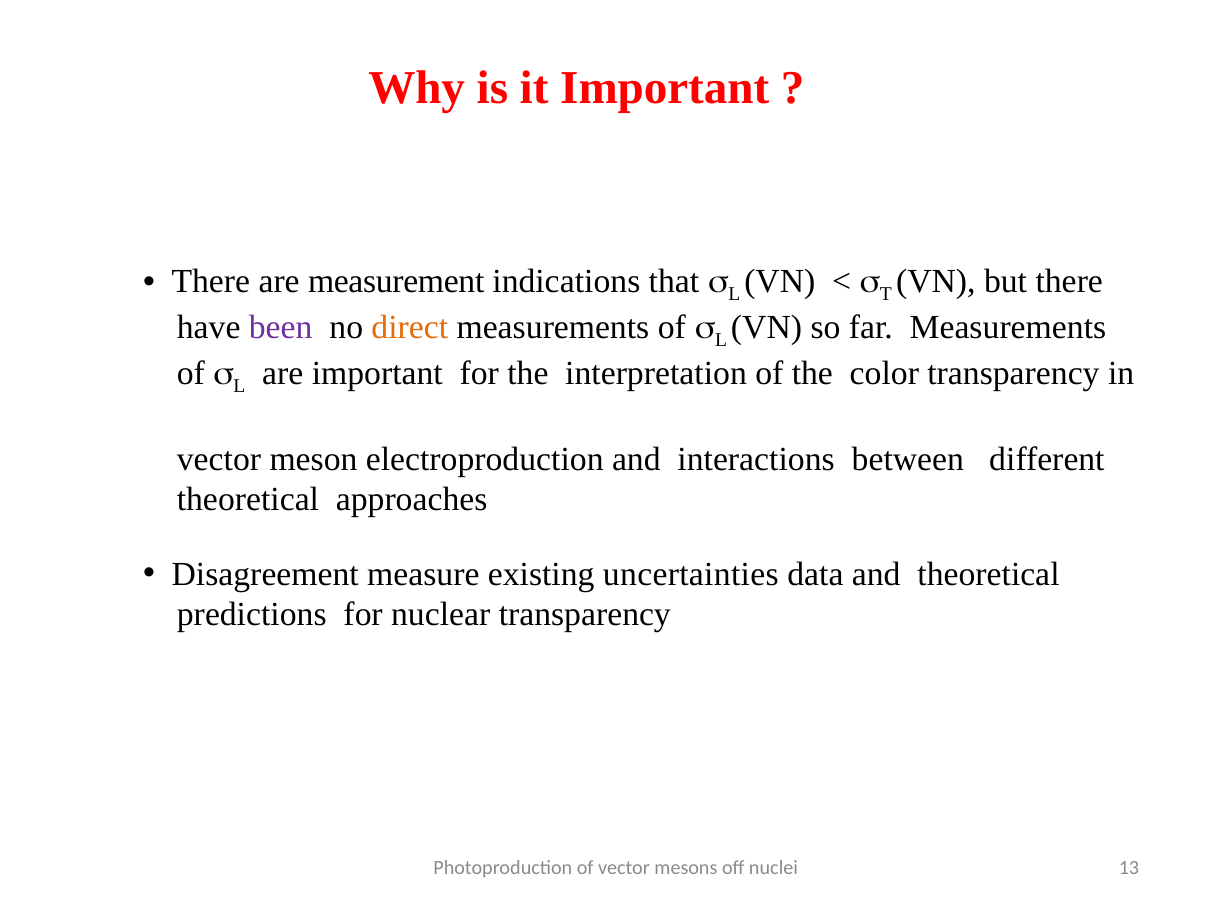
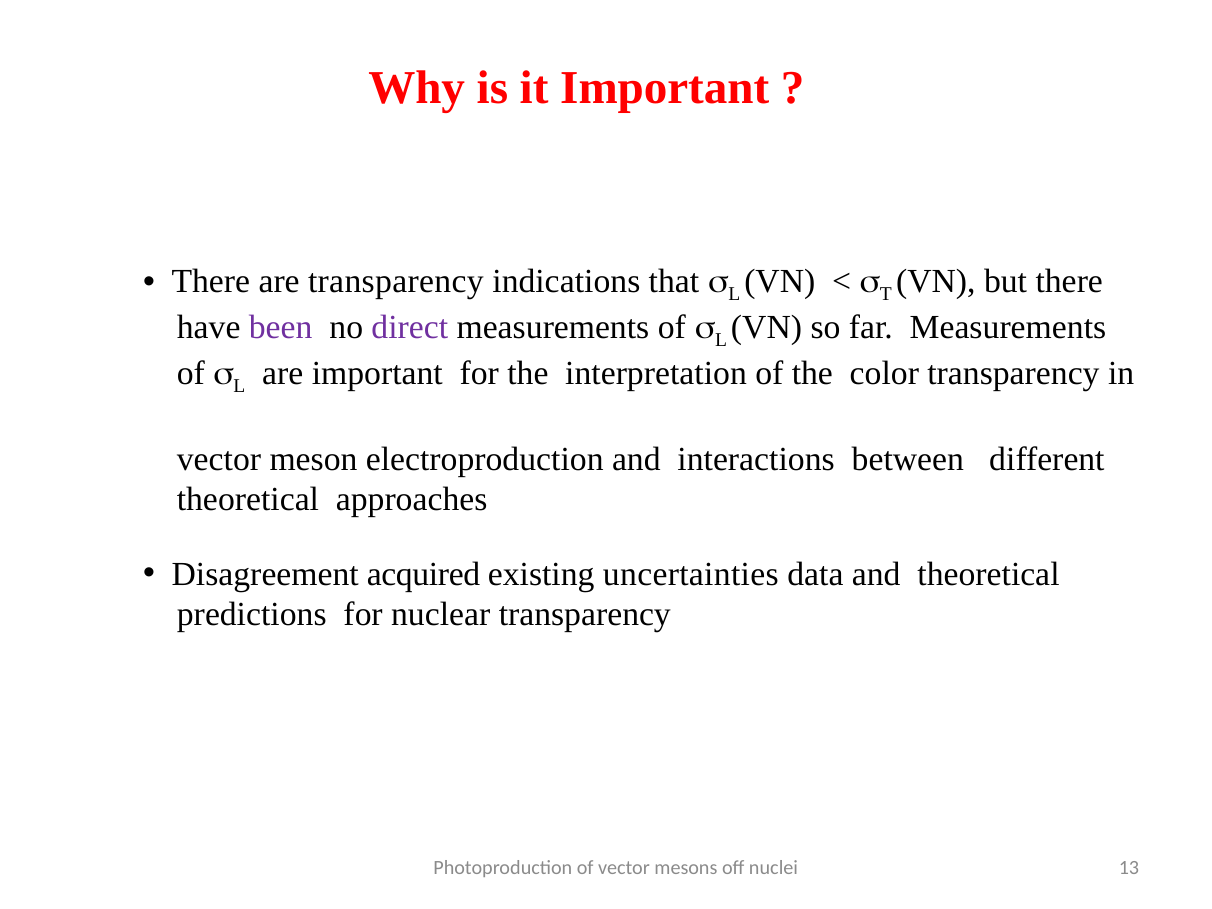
are measurement: measurement -> transparency (396, 281)
direct colour: orange -> purple (410, 327)
measure: measure -> acquired (424, 574)
